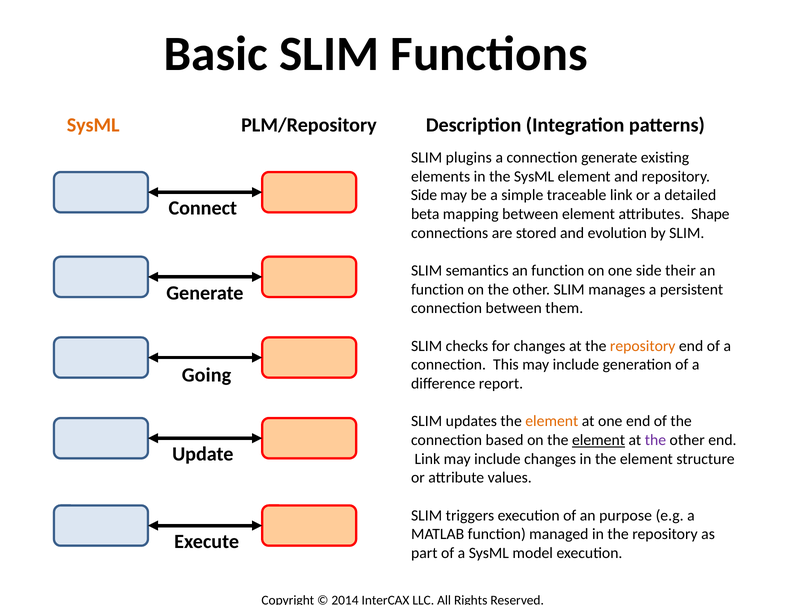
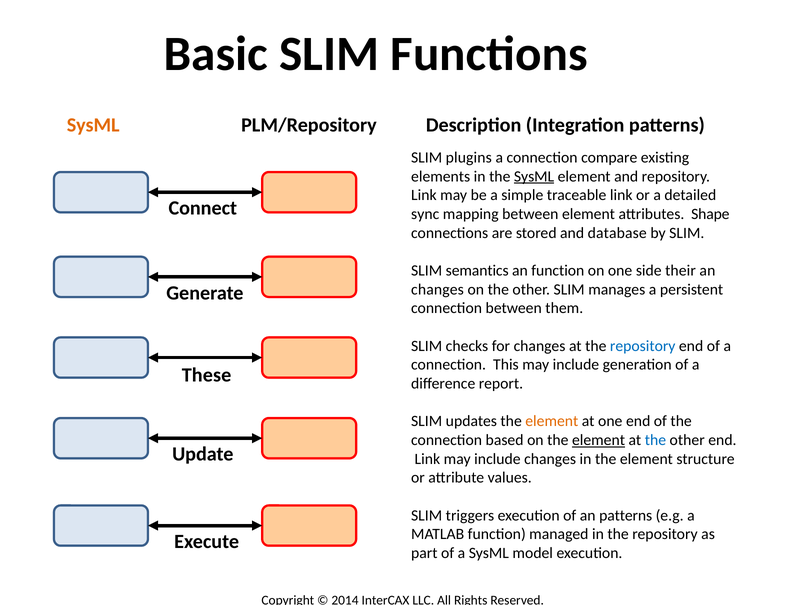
connection generate: generate -> compare (609, 157)
SysML underline: none -> present (534, 176)
Side: Side -> Link (424, 195)
beta: beta -> sync (425, 214)
evolution: evolution -> database (617, 233)
function: function -> changes (437, 289)
repository colour: orange -> blue (643, 346)
Going: Going -> These (207, 375)
the colour: purple -> blue (655, 440)
an purpose: purpose -> patterns (626, 515)
